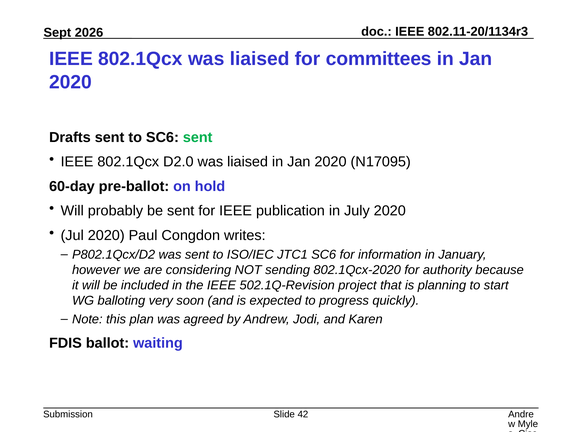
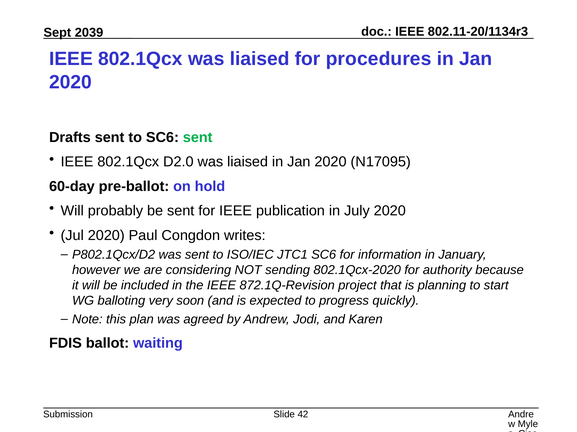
2026: 2026 -> 2039 (89, 33)
committees: committees -> procedures (379, 59)
502.1Q-Revision: 502.1Q-Revision -> 872.1Q-Revision (287, 286)
